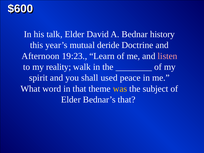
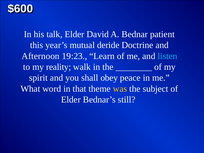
history: history -> patient (162, 34)
listen colour: pink -> light blue (167, 56)
used: used -> obey (109, 78)
Bednar’s that: that -> still (127, 100)
